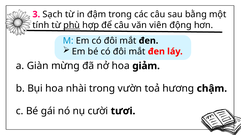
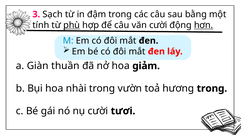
văn viên: viên -> cười (158, 25)
hơn underline: none -> present (204, 25)
mừng: mừng -> thuần (65, 66)
hương chậm: chậm -> trong (212, 89)
